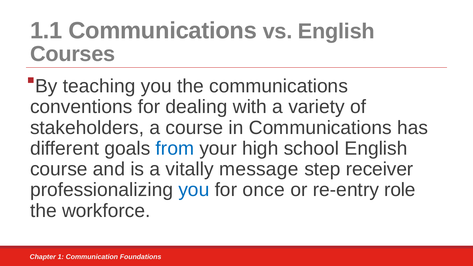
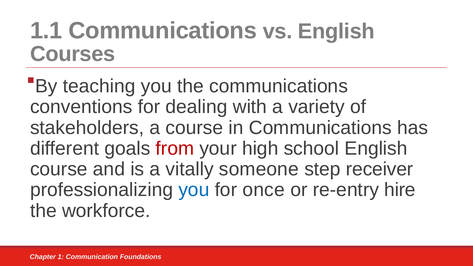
from colour: blue -> red (175, 149)
message: message -> someone (259, 169)
role: role -> hire (400, 190)
